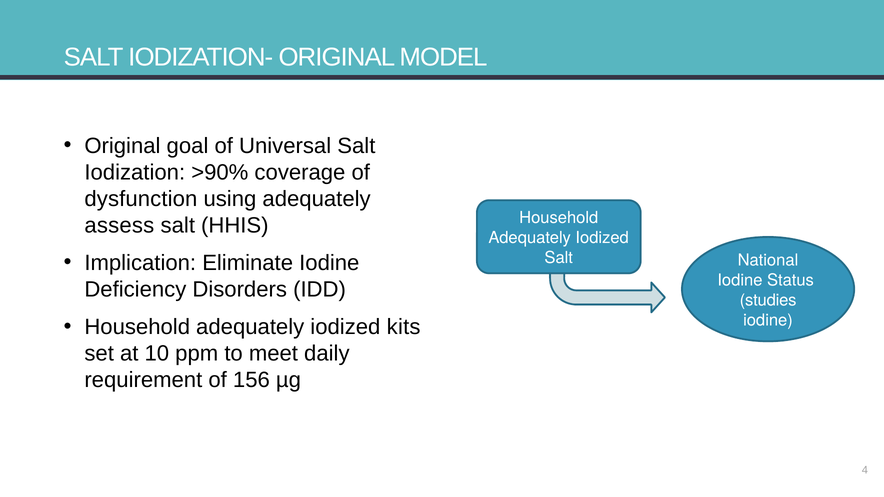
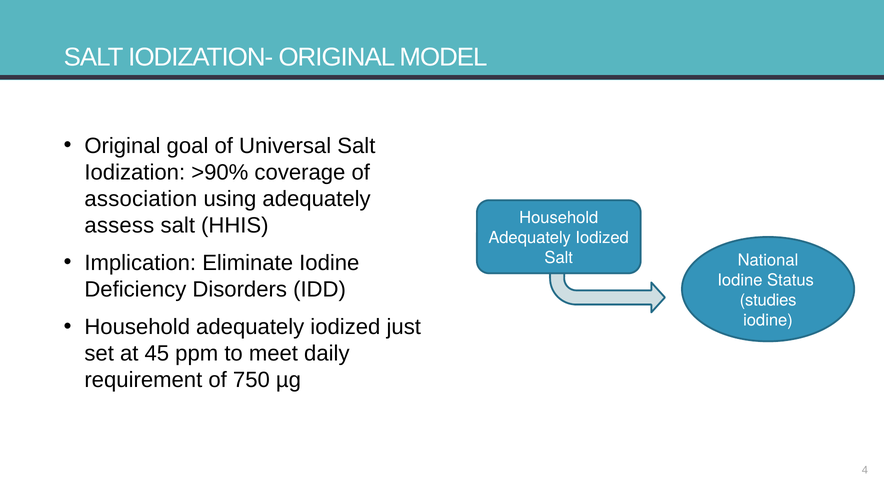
dysfunction: dysfunction -> association (141, 199)
kits: kits -> just (404, 327)
10: 10 -> 45 (157, 354)
156: 156 -> 750 (251, 380)
